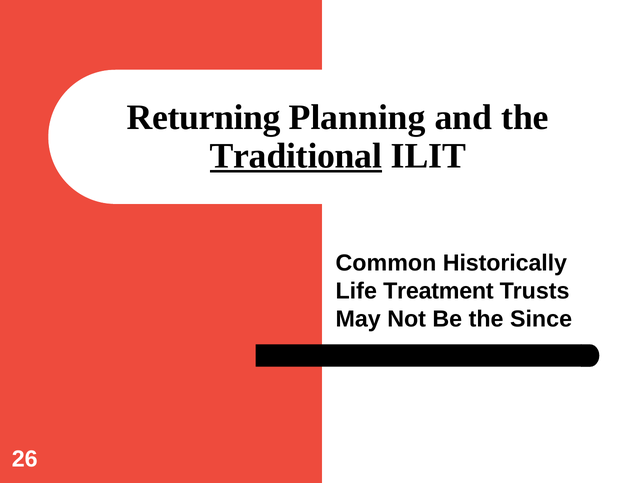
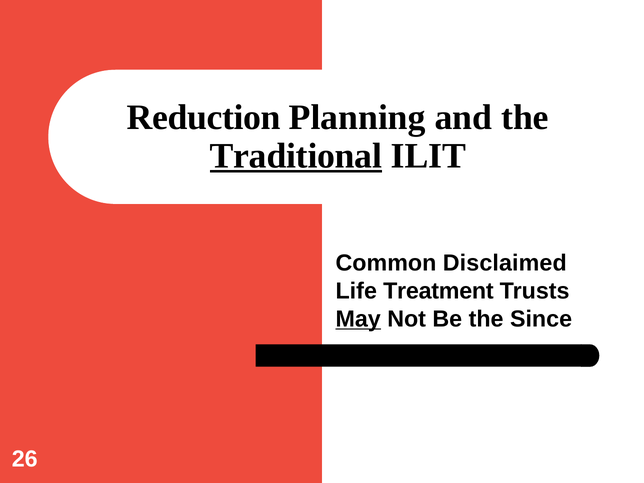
Returning: Returning -> Reduction (204, 117)
Historically: Historically -> Disclaimed (505, 263)
May underline: none -> present (358, 319)
